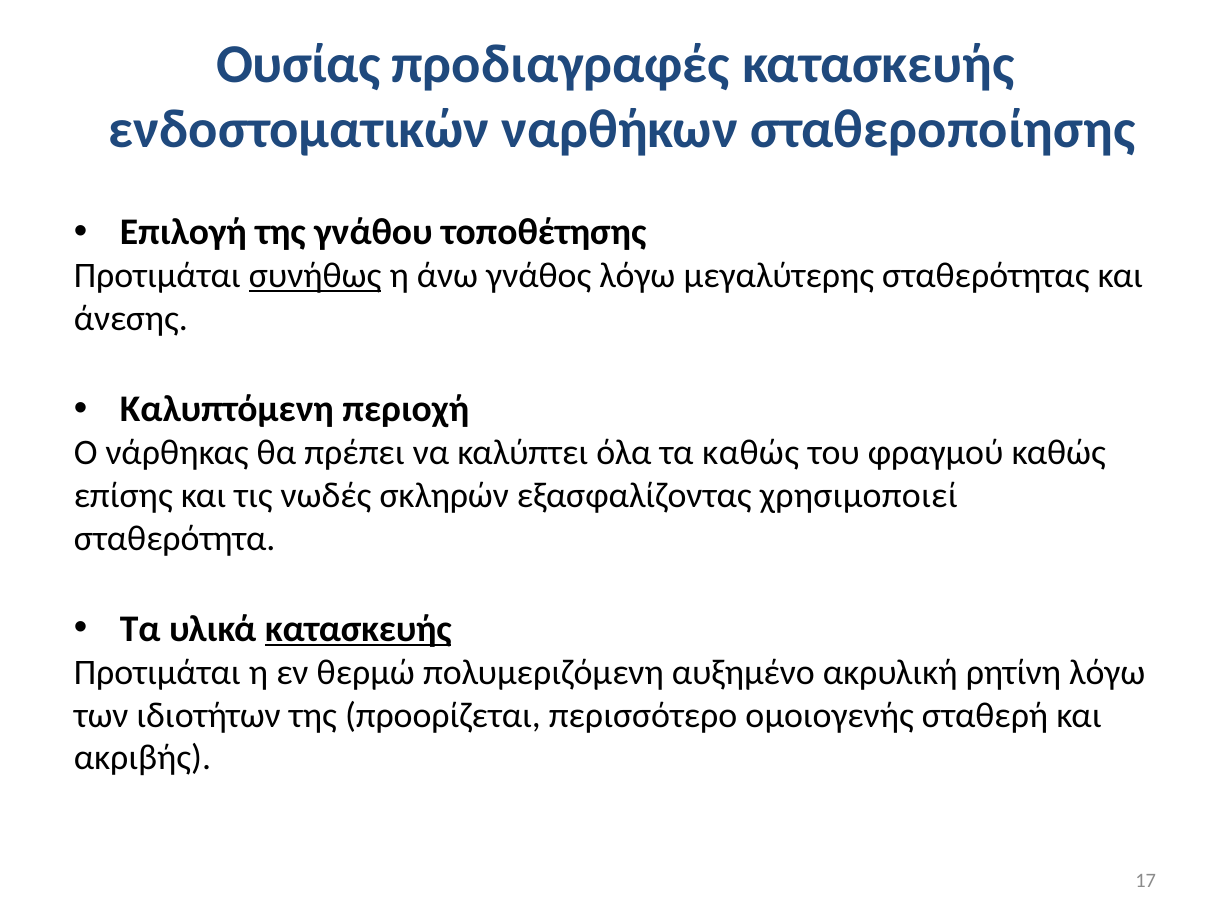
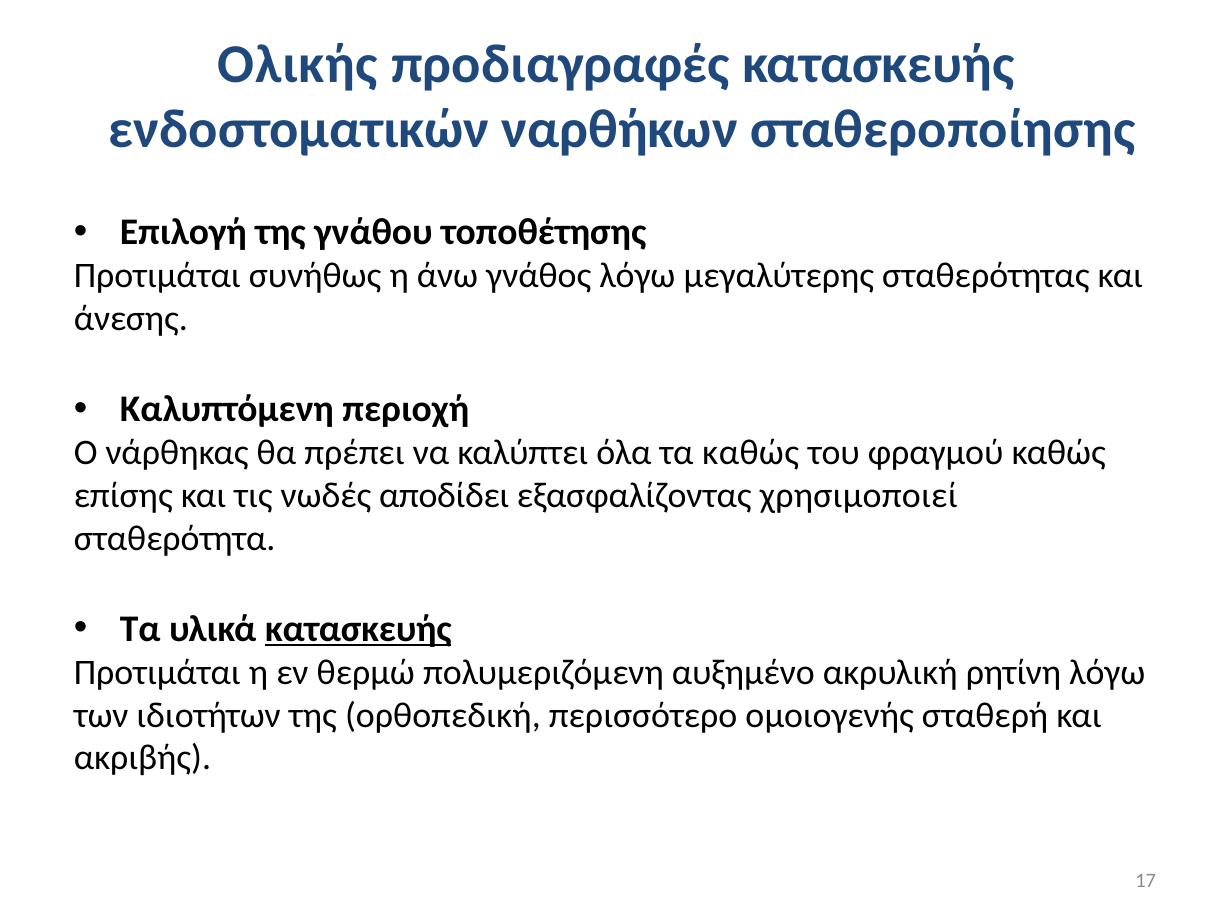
Ουσίας: Ουσίας -> Ολικής (298, 64)
συνήθως underline: present -> none (315, 276)
σκληρών: σκληρών -> αποδίδει (444, 496)
προορίζεται: προορίζεται -> ορθοπεδική (443, 716)
